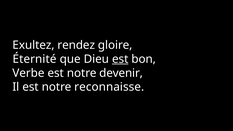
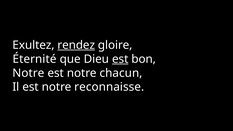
rendez underline: none -> present (76, 45)
Verbe: Verbe -> Notre (28, 73)
devenir: devenir -> chacun (121, 73)
